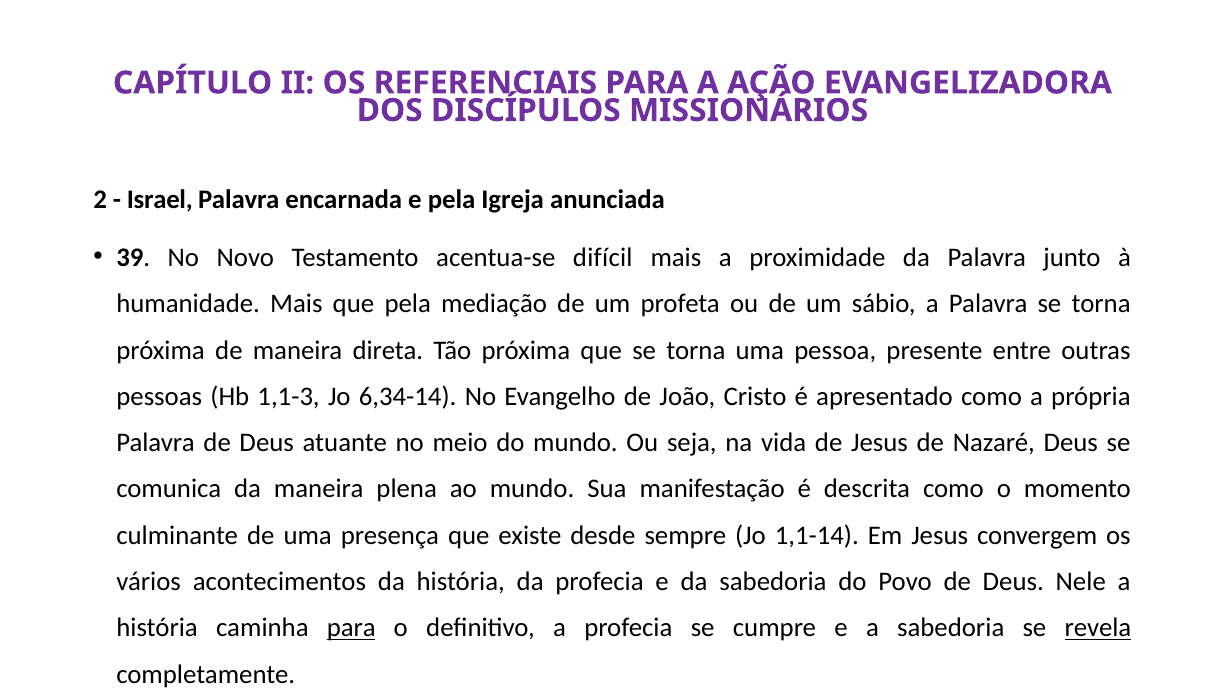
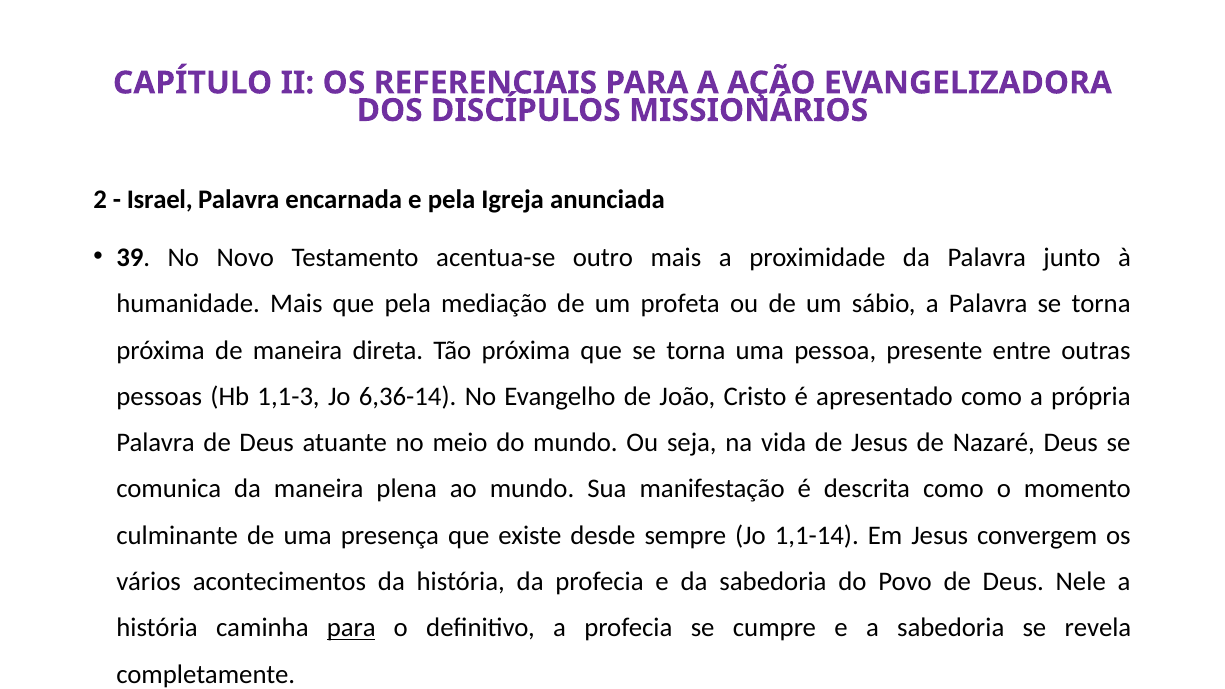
difícil: difícil -> outro (603, 258)
6,34-14: 6,34-14 -> 6,36-14 (408, 397)
revela underline: present -> none (1098, 628)
